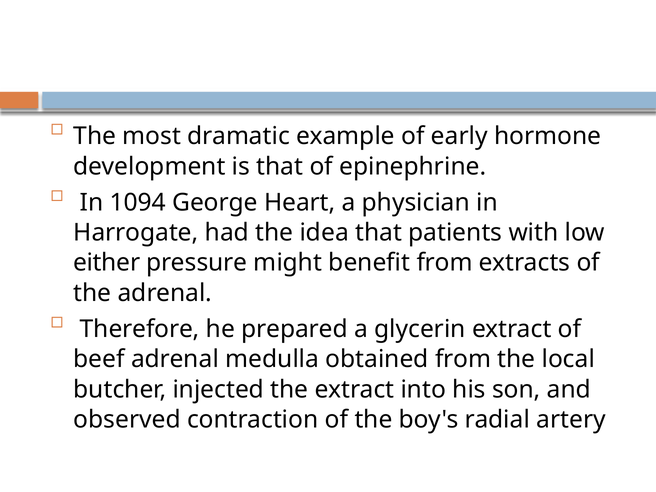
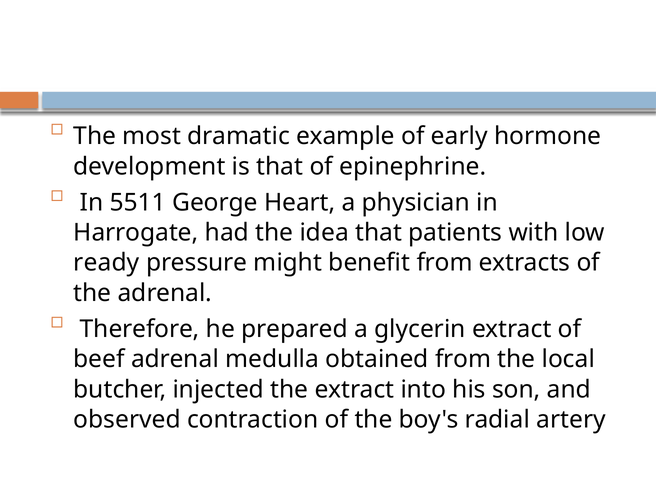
1094: 1094 -> 5511 (138, 202)
either: either -> ready (106, 263)
